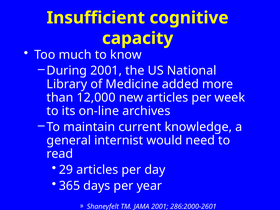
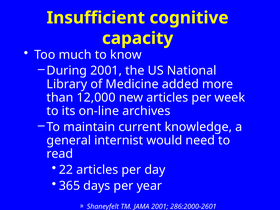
29: 29 -> 22 (66, 170)
